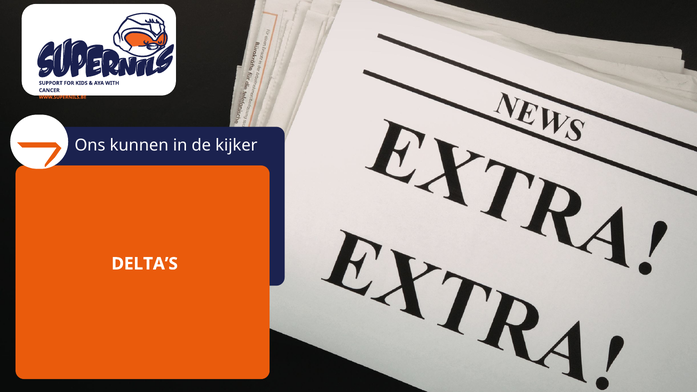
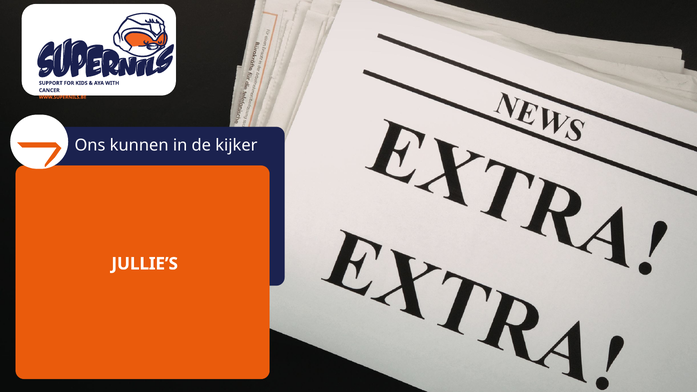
DELTA’S: DELTA’S -> JULLIE’S (145, 264)
